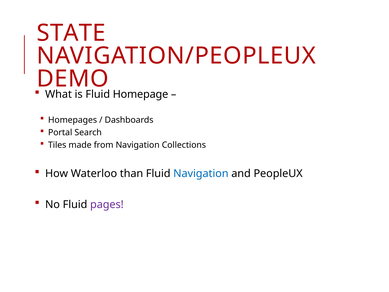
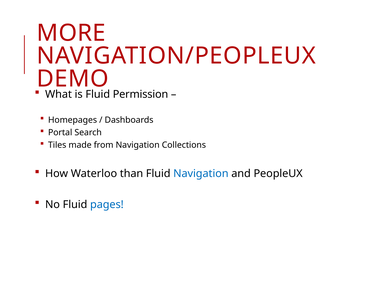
STATE: STATE -> MORE (71, 33)
Homepage: Homepage -> Permission (141, 94)
pages colour: purple -> blue (107, 204)
